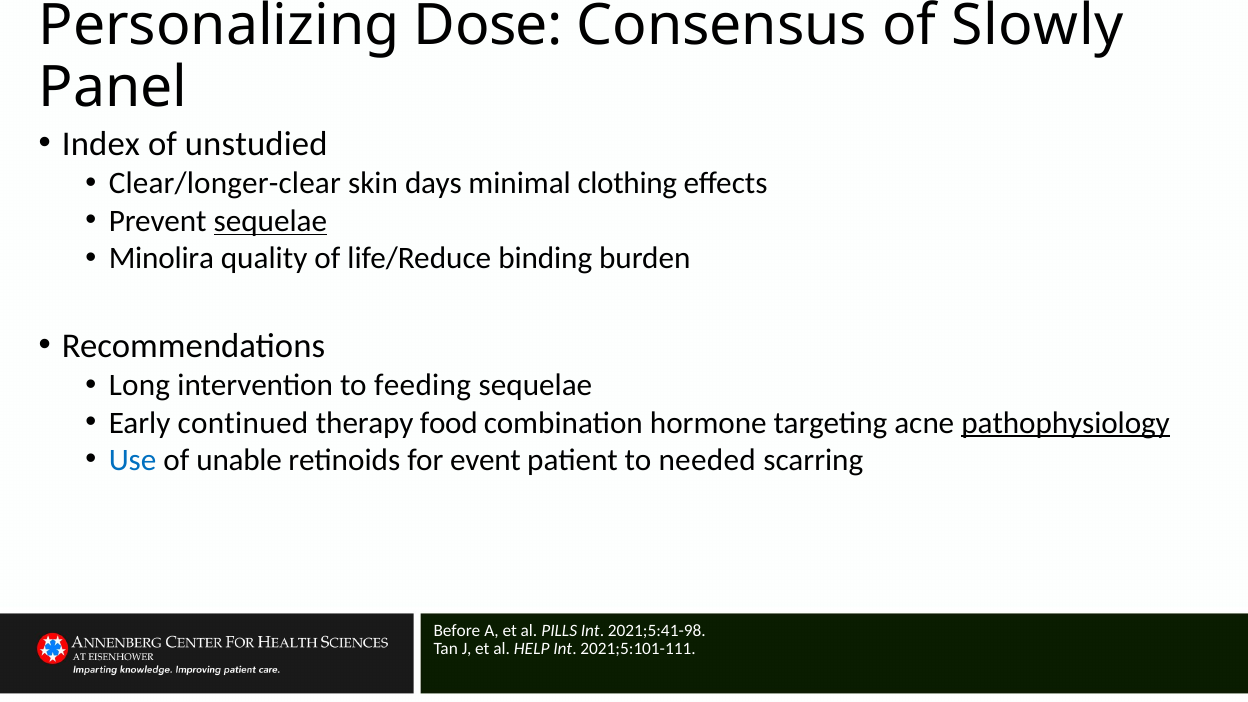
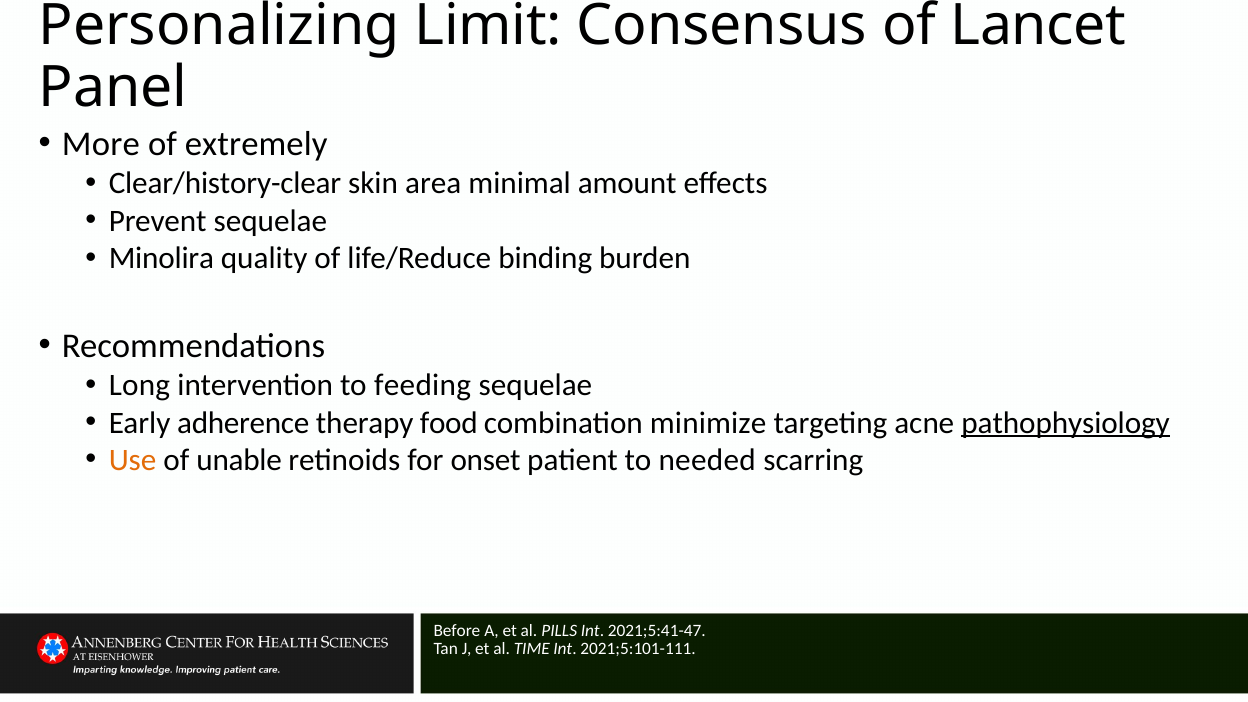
Dose: Dose -> Limit (488, 26)
Slowly: Slowly -> Lancet (1038, 26)
Index: Index -> More (101, 144)
unstudied: unstudied -> extremely (256, 144)
Clear/longer-clear: Clear/longer-clear -> Clear/history-clear (225, 184)
days: days -> area (433, 184)
clothing: clothing -> amount (627, 184)
sequelae underline: present -> none (270, 221)
continued: continued -> adherence (243, 423)
hormone: hormone -> minimize (708, 423)
Use colour: blue -> orange (133, 460)
event: event -> onset (485, 460)
2021;5:41-98: 2021;5:41-98 -> 2021;5:41-47 (657, 631)
HELP: HELP -> TIME (532, 649)
